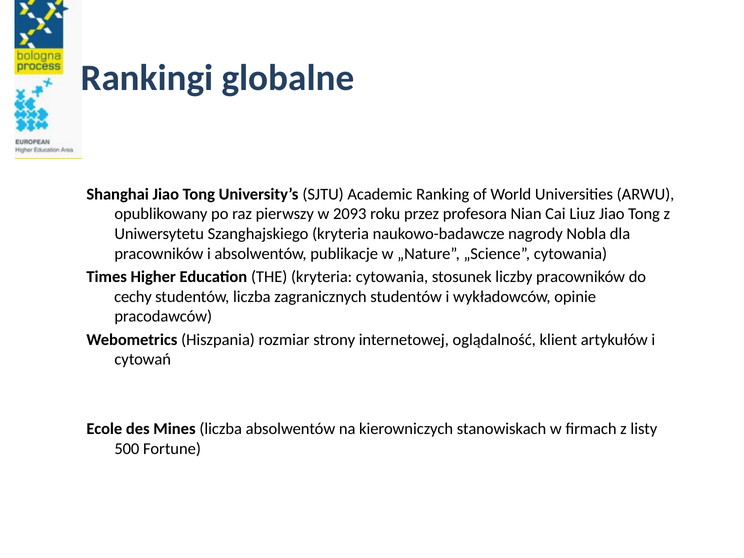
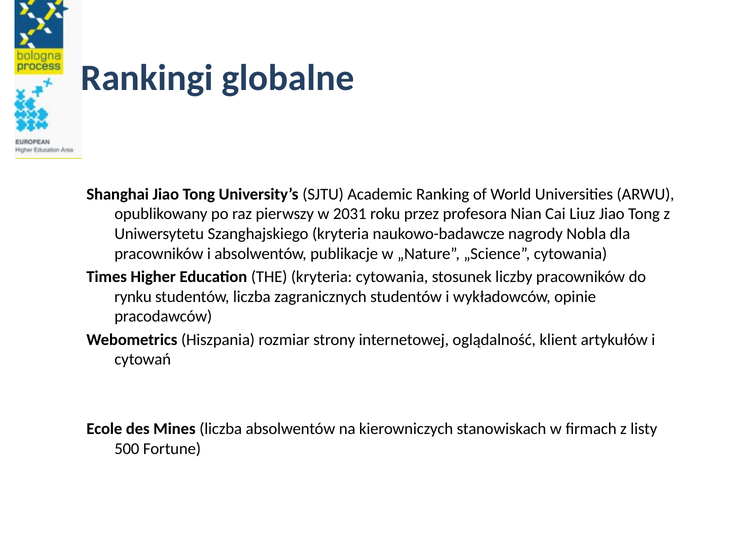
2093: 2093 -> 2031 (350, 214)
cechy: cechy -> rynku (133, 297)
